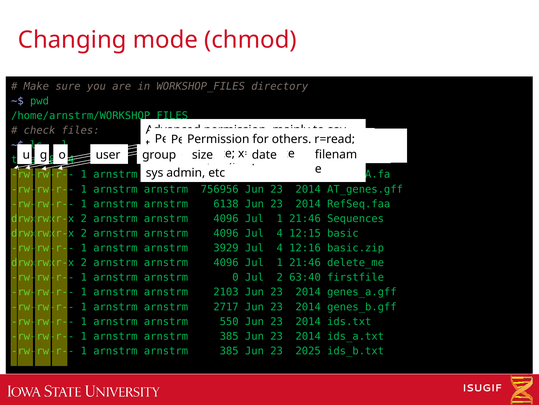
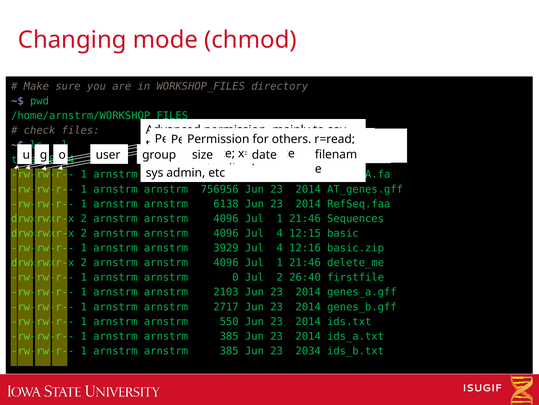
63:40: 63:40 -> 26:40 (305, 277)
2025: 2025 -> 2034 (308, 350)
